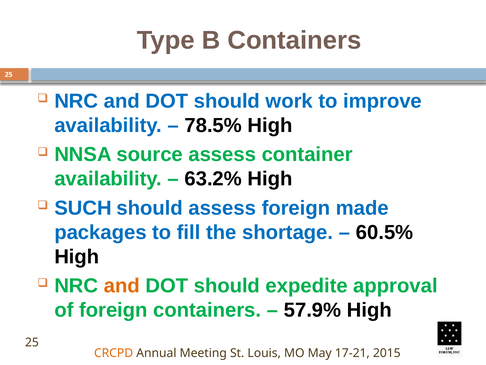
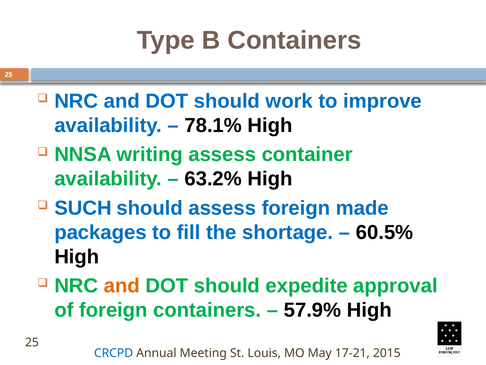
78.5%: 78.5% -> 78.1% (213, 125)
source: source -> writing (150, 154)
CRCPD colour: orange -> blue (114, 353)
